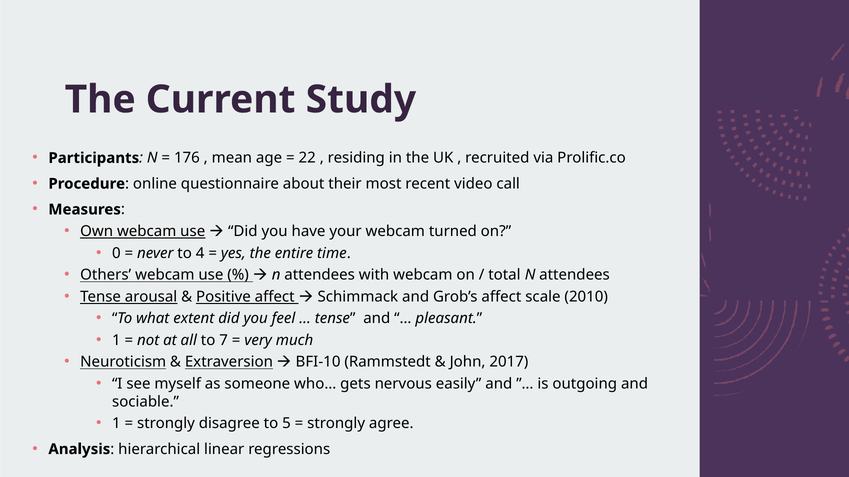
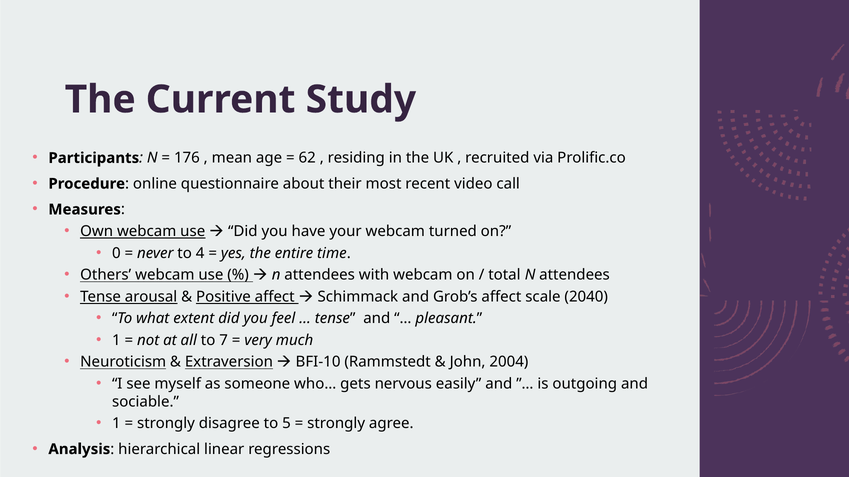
22: 22 -> 62 (307, 158)
2010: 2010 -> 2040 (586, 297)
2017: 2017 -> 2004 (509, 362)
